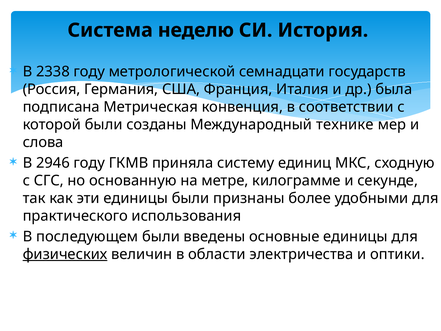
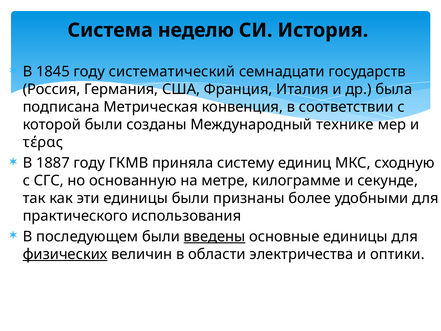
2338: 2338 -> 1845 (53, 72)
метрологической: метрологической -> систематический (172, 72)
слова: слова -> τέρας (43, 142)
2946: 2946 -> 1887 (53, 163)
введены underline: none -> present (215, 236)
